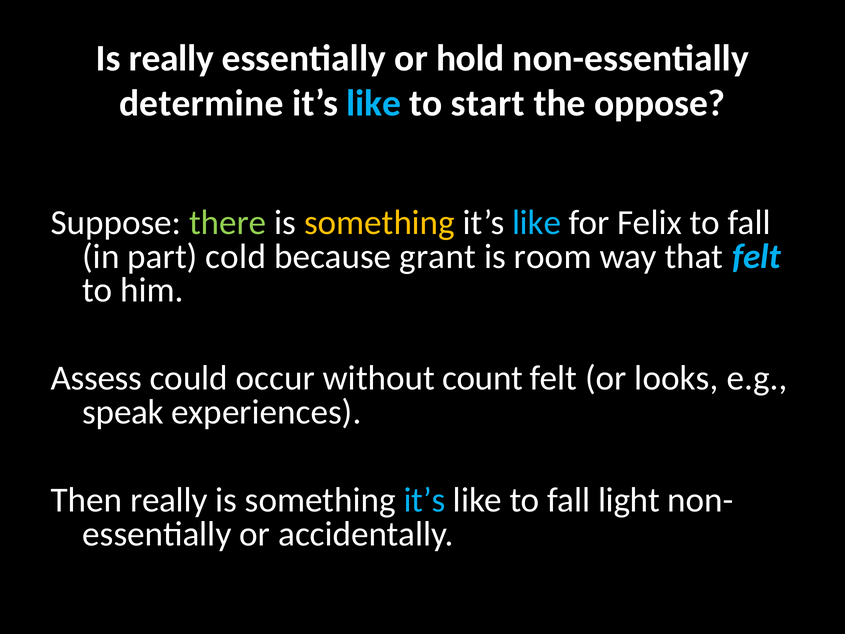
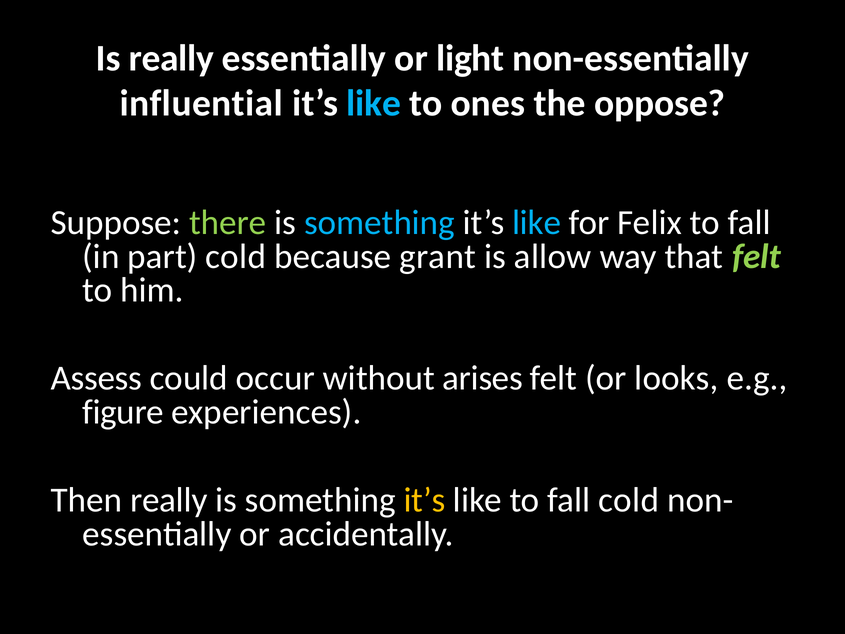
hold: hold -> light (470, 58)
determine: determine -> influential (201, 103)
start: start -> ones (488, 103)
something colour: yellow -> light blue (379, 223)
room: room -> allow (553, 256)
felt colour: light blue -> light green (757, 256)
count: count -> arises (483, 378)
speak: speak -> figure (123, 412)
it’s colour: light blue -> yellow (424, 500)
fall light: light -> cold (629, 500)
